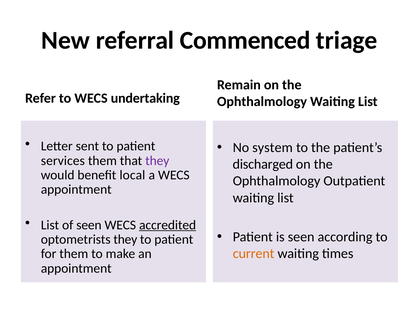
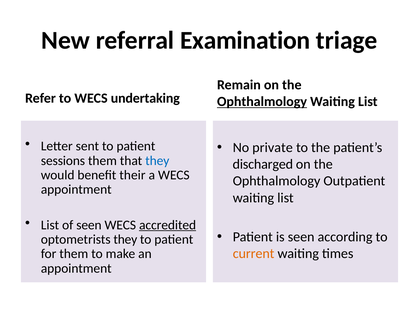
Commenced: Commenced -> Examination (245, 41)
Ophthalmology underline: none -> present (262, 102)
system: system -> private (273, 148)
services: services -> sessions (63, 161)
they colour: purple -> blue (157, 161)
local: local -> their (132, 175)
